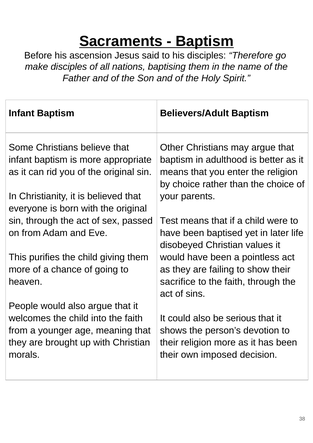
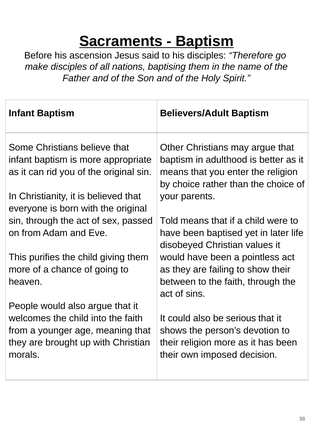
Test: Test -> Told (169, 221)
sacrifice: sacrifice -> between (178, 281)
